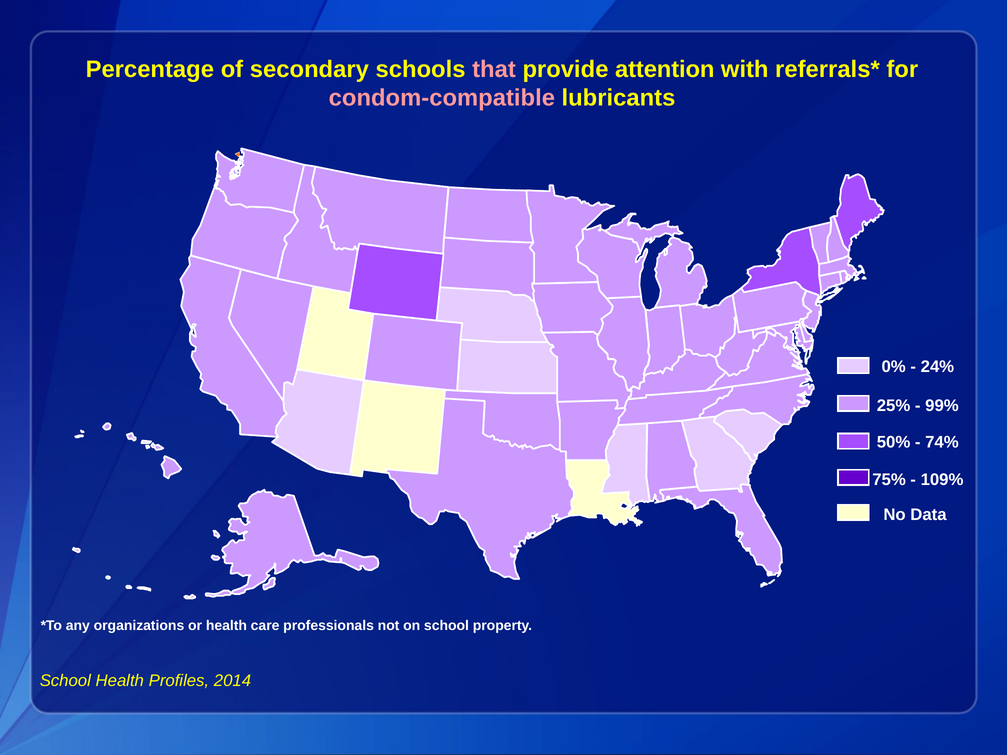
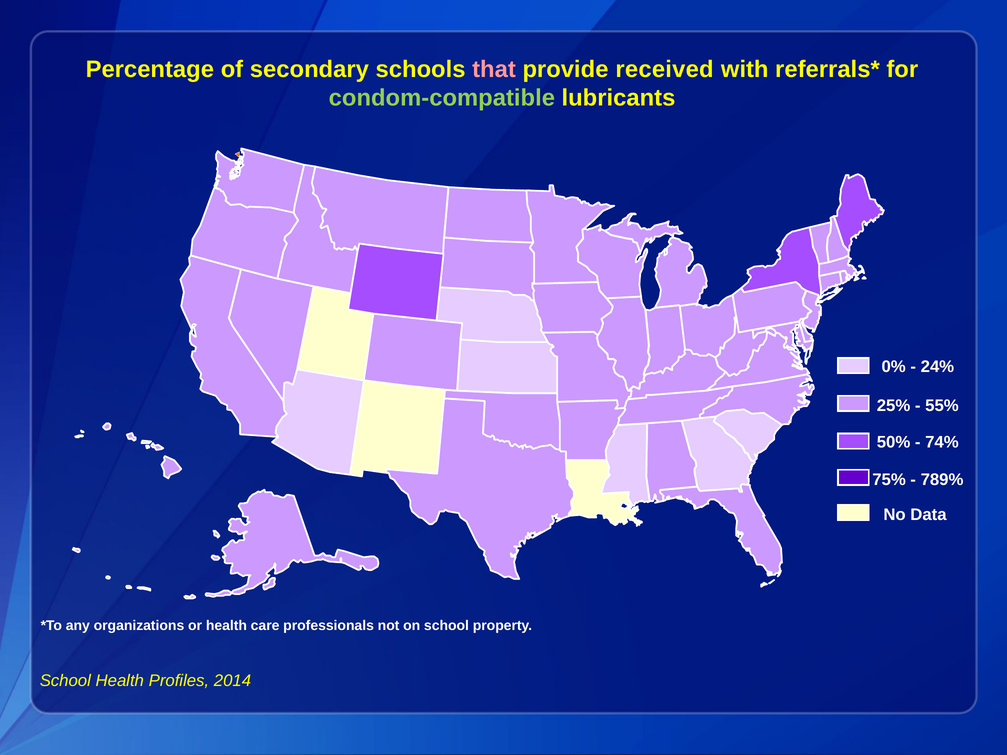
attention: attention -> received (665, 69)
condom-compatible colour: pink -> light green (442, 98)
99%: 99% -> 55% (942, 406)
109%: 109% -> 789% (942, 480)
